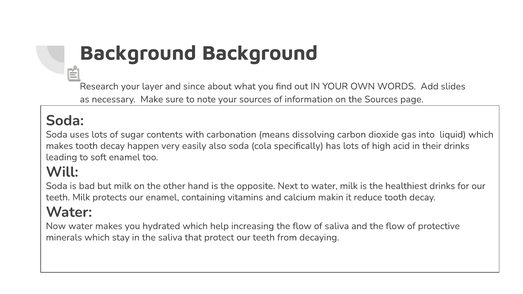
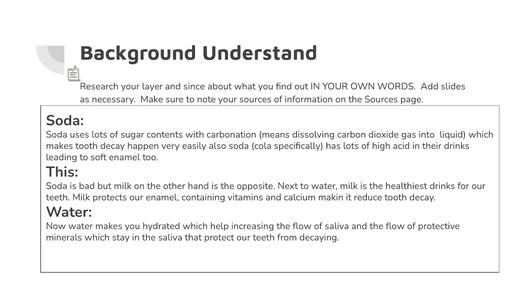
Background Background: Background -> Understand (260, 53)
Will: Will -> This (62, 172)
